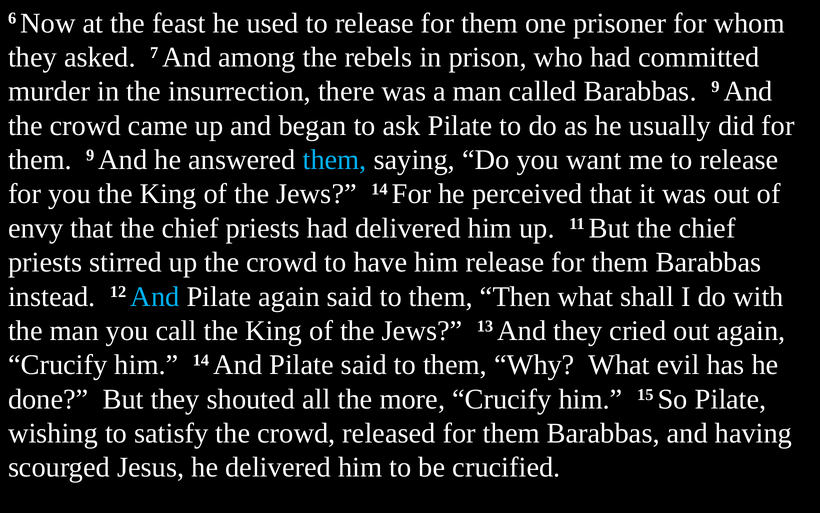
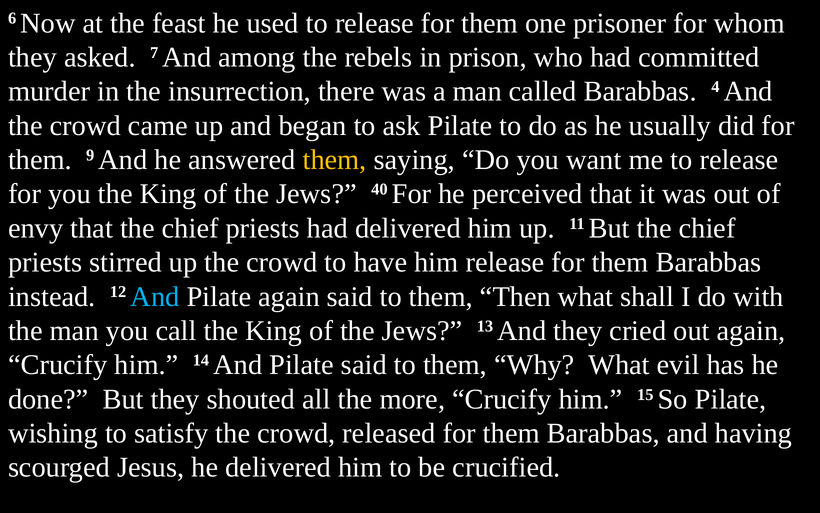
Barabbas 9: 9 -> 4 (715, 87)
them colour: light blue -> yellow (335, 160)
Jews 14: 14 -> 40 (379, 189)
